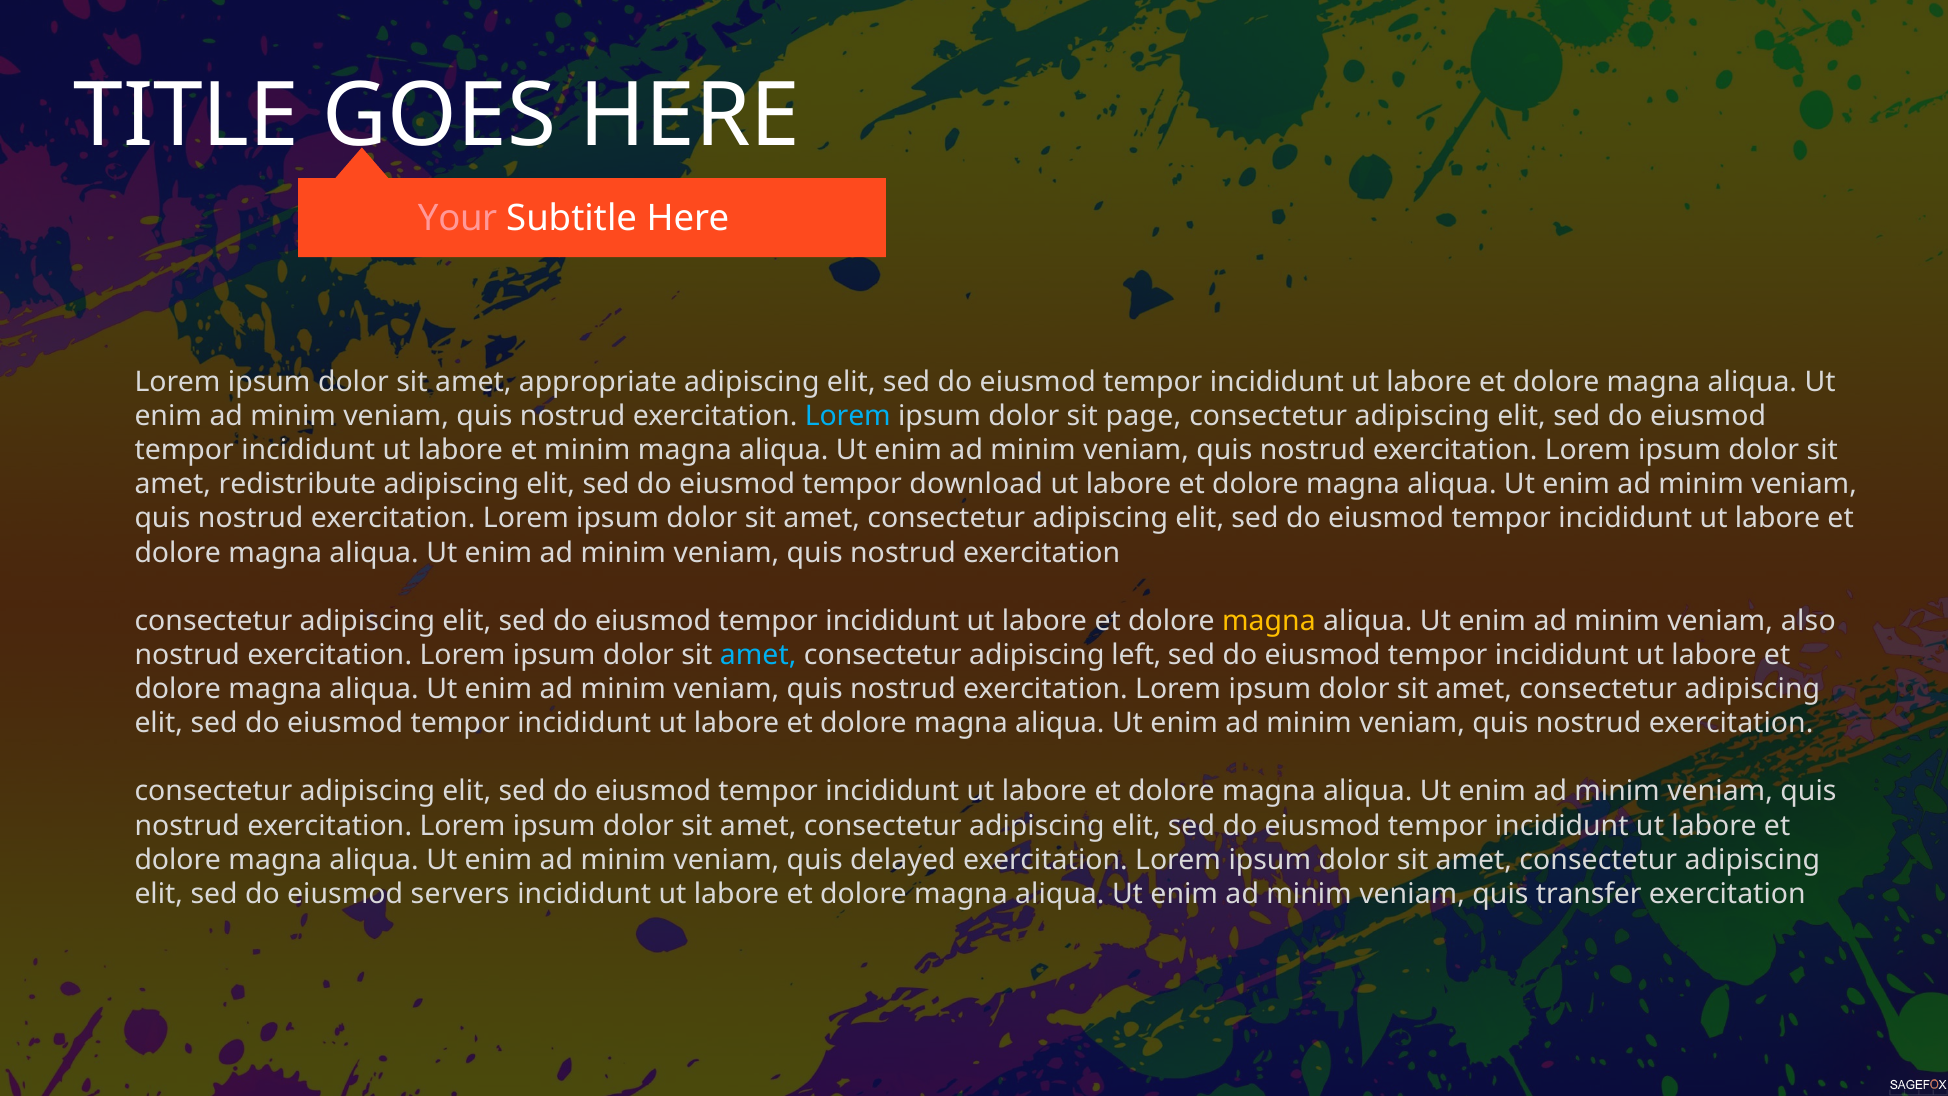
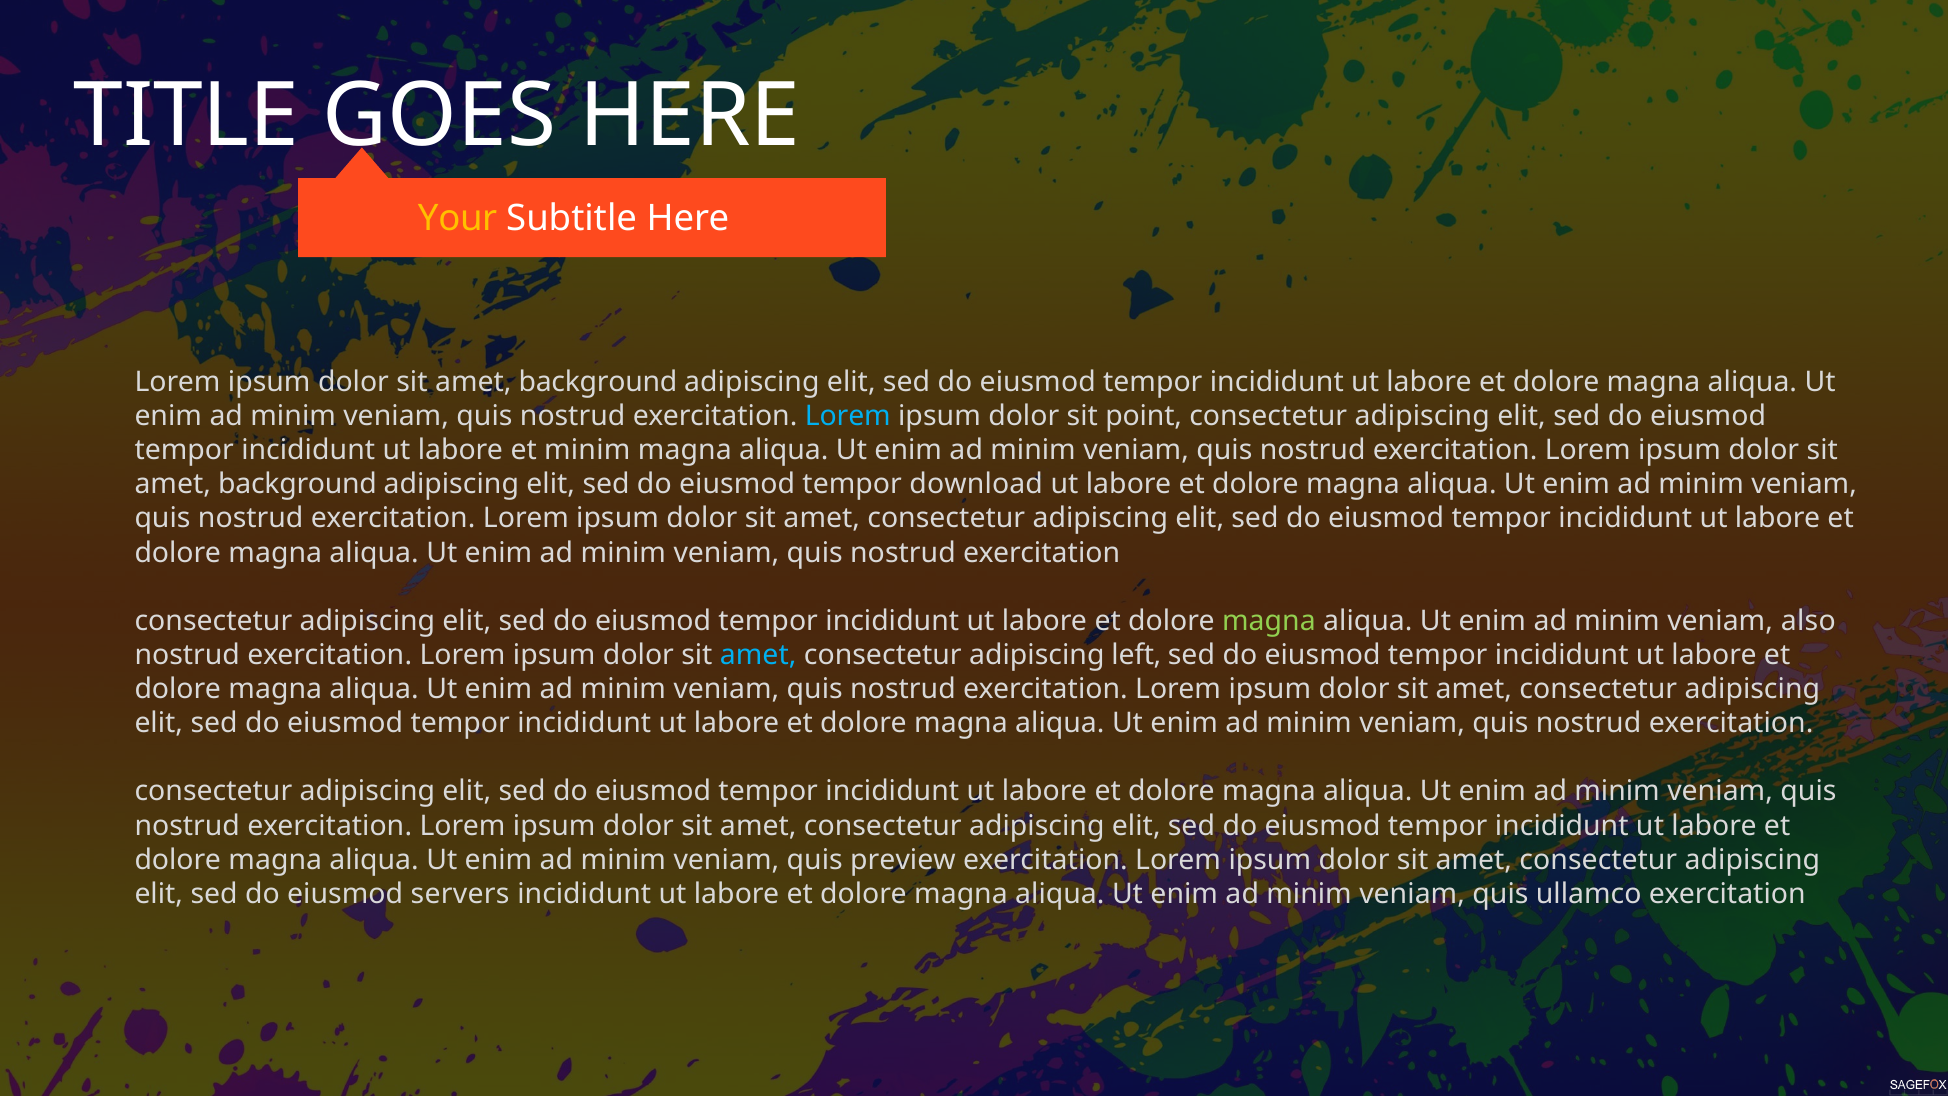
Your colour: pink -> yellow (458, 218)
appropriate: appropriate -> background (598, 382)
page: page -> point (1144, 416)
redistribute: redistribute -> background (298, 484)
magna colour: yellow -> light green (1269, 621)
delayed: delayed -> preview (903, 860)
transfer: transfer -> ullamco (1589, 894)
